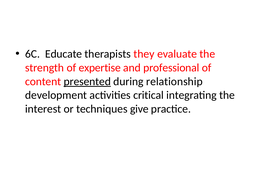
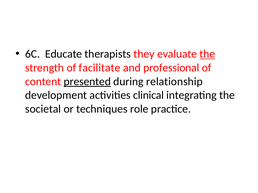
the underline: none -> present (207, 54)
expertise: expertise -> facilitate (100, 68)
critical: critical -> clinical (149, 95)
interest: interest -> societal (43, 109)
give: give -> role (139, 109)
